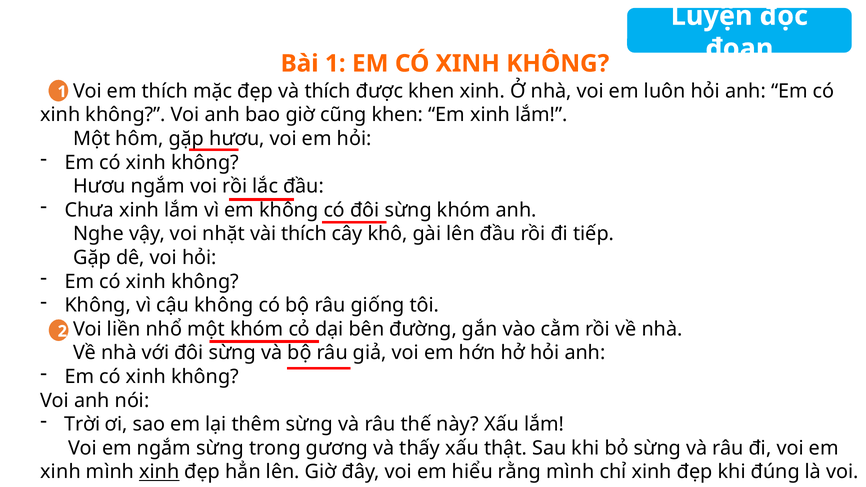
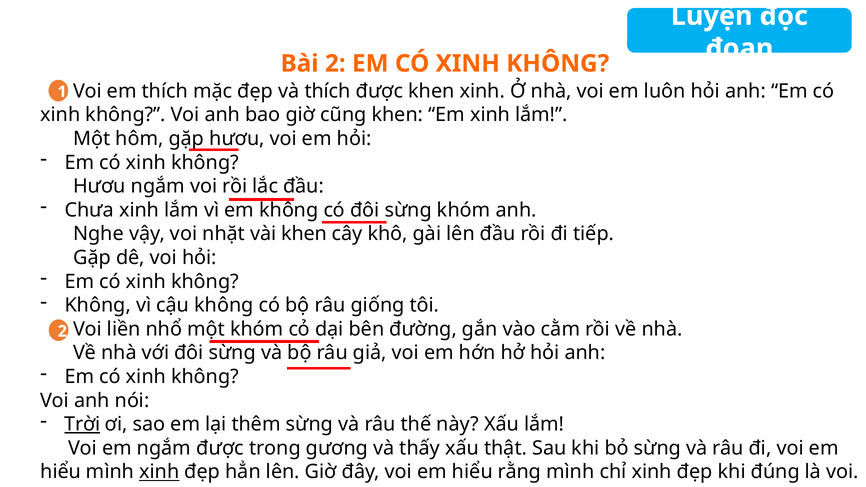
Bài 1: 1 -> 2 (335, 64)
vài thích: thích -> khen (304, 234)
Trời underline: none -> present (82, 424)
ngắm sừng: sừng -> được (220, 448)
xinh: xinh -> hiểu (61, 472)
